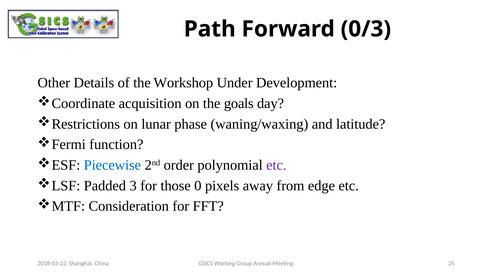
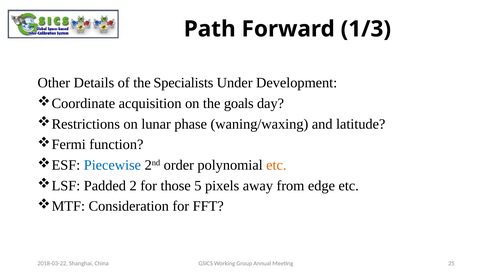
0/3: 0/3 -> 1/3 (366, 29)
Workshop: Workshop -> Specialists (183, 83)
etc colour: purple -> orange (276, 166)
3: 3 -> 2 (133, 186)
0: 0 -> 5 (198, 186)
